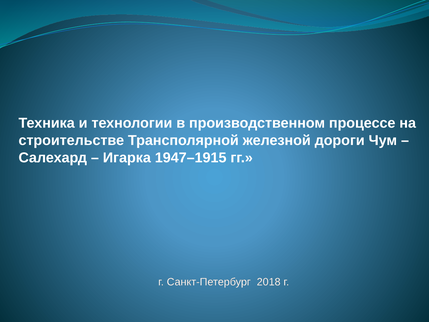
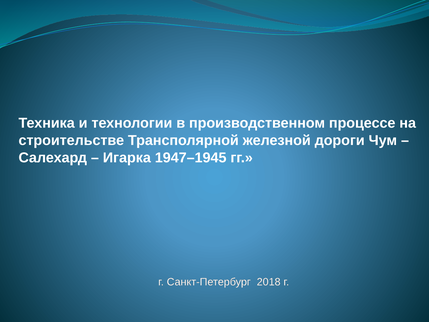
1947–1915: 1947–1915 -> 1947–1945 (191, 157)
